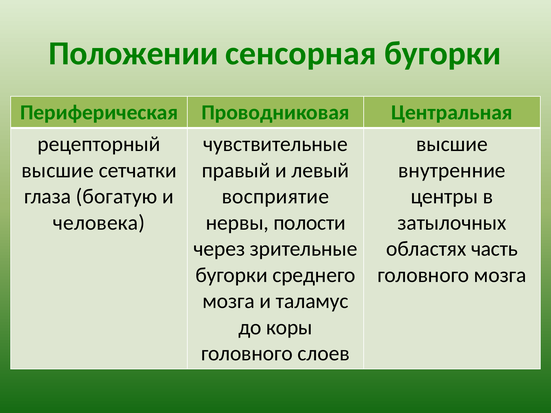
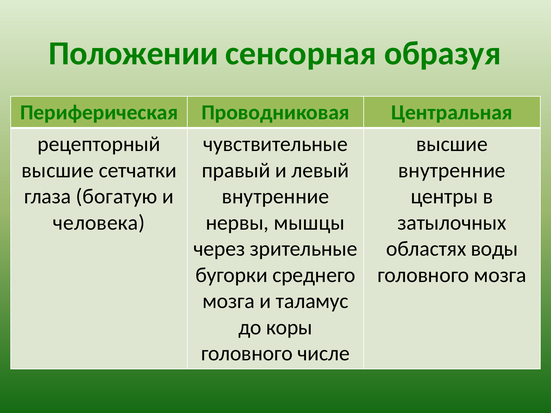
сенсорная бугорки: бугорки -> образуя (443, 53)
восприятие: восприятие -> внутренние (275, 197)
полости: полости -> мышцы (309, 223)
часть: часть -> воды (495, 249)
слоев: слоев -> числе (324, 354)
